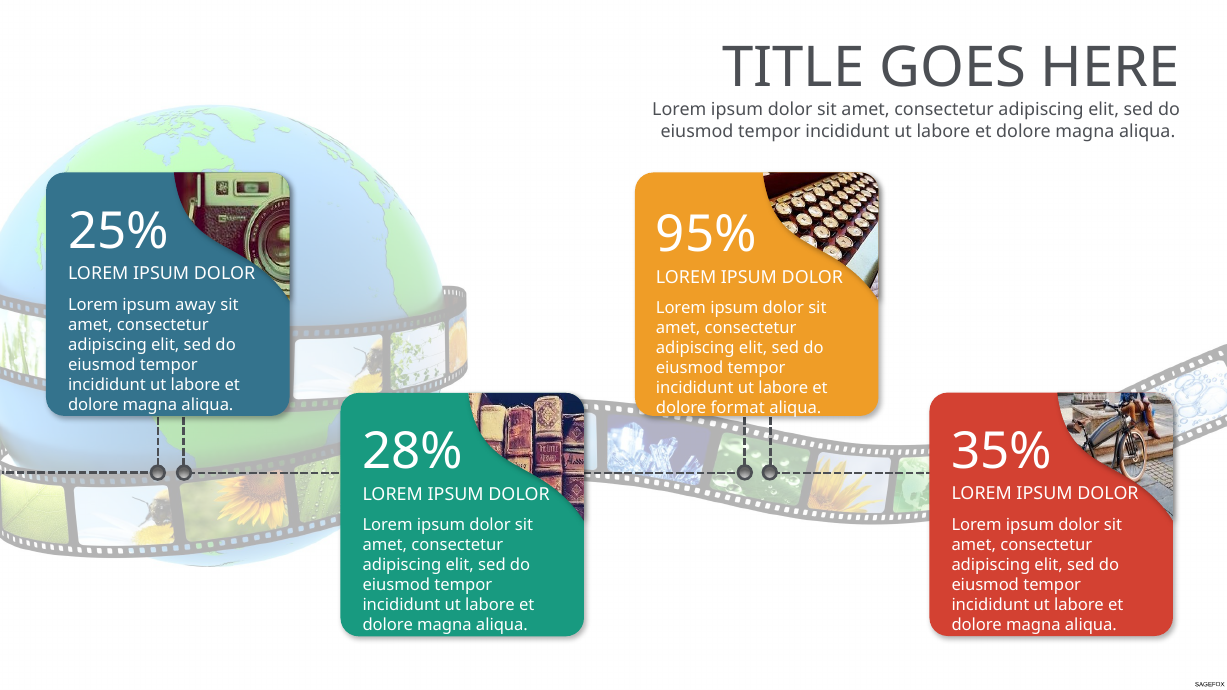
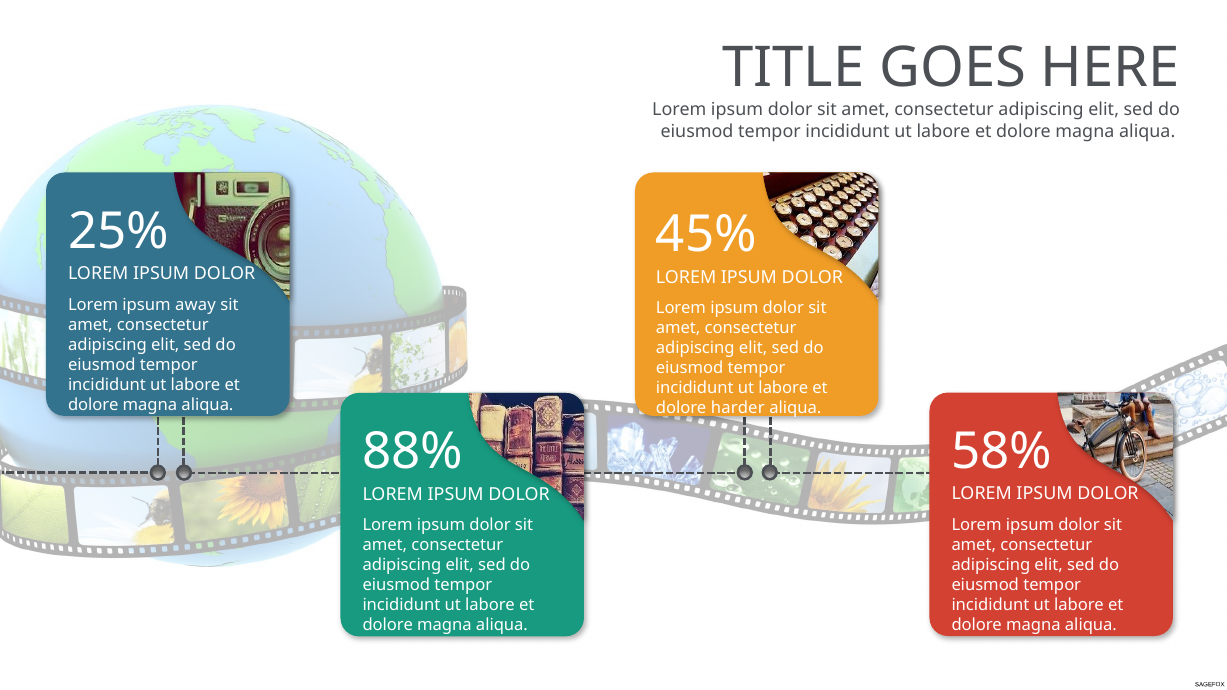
95%: 95% -> 45% (706, 235)
format: format -> harder (738, 408)
35%: 35% -> 58% (1002, 451)
28%: 28% -> 88% (413, 452)
